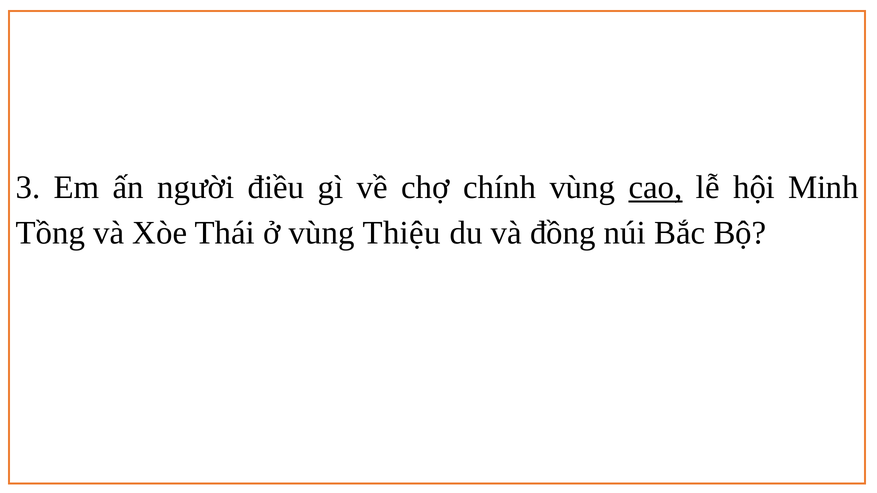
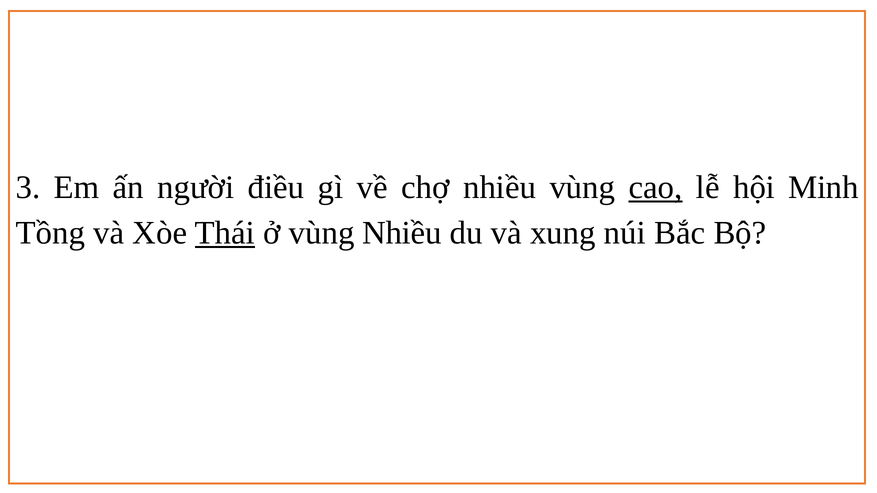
chợ chính: chính -> nhiều (500, 188)
Thái underline: none -> present (225, 233)
vùng Thiệu: Thiệu -> Nhiều (402, 233)
đồng: đồng -> xung (563, 233)
